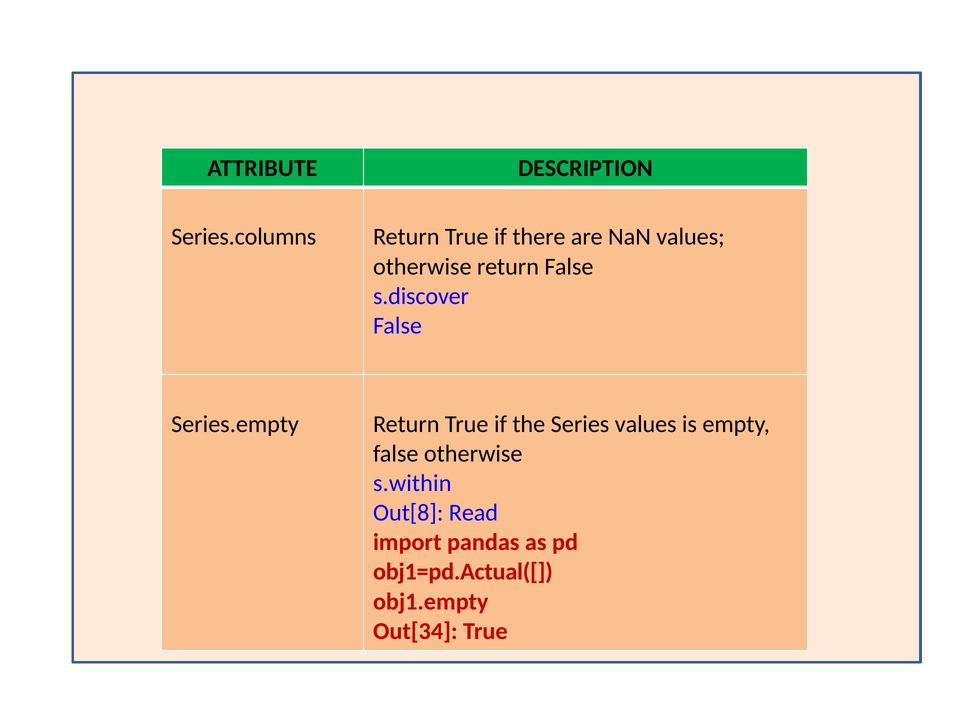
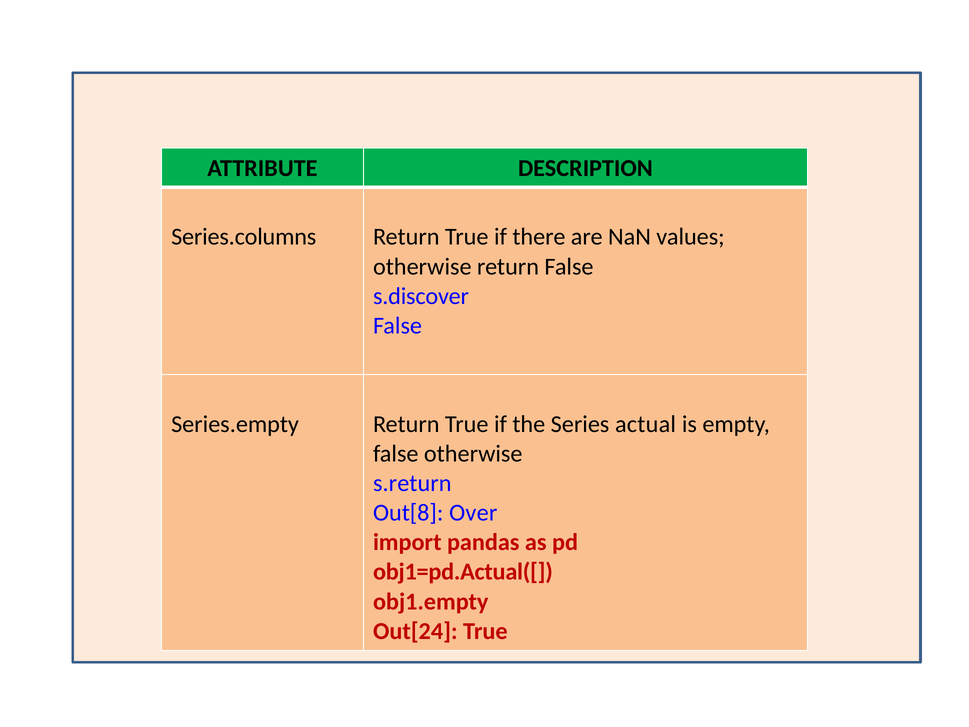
Series values: values -> actual (646, 424)
s.within: s.within -> s.return (412, 483)
Read: Read -> Over (473, 513)
Out[34: Out[34 -> Out[24 (415, 631)
